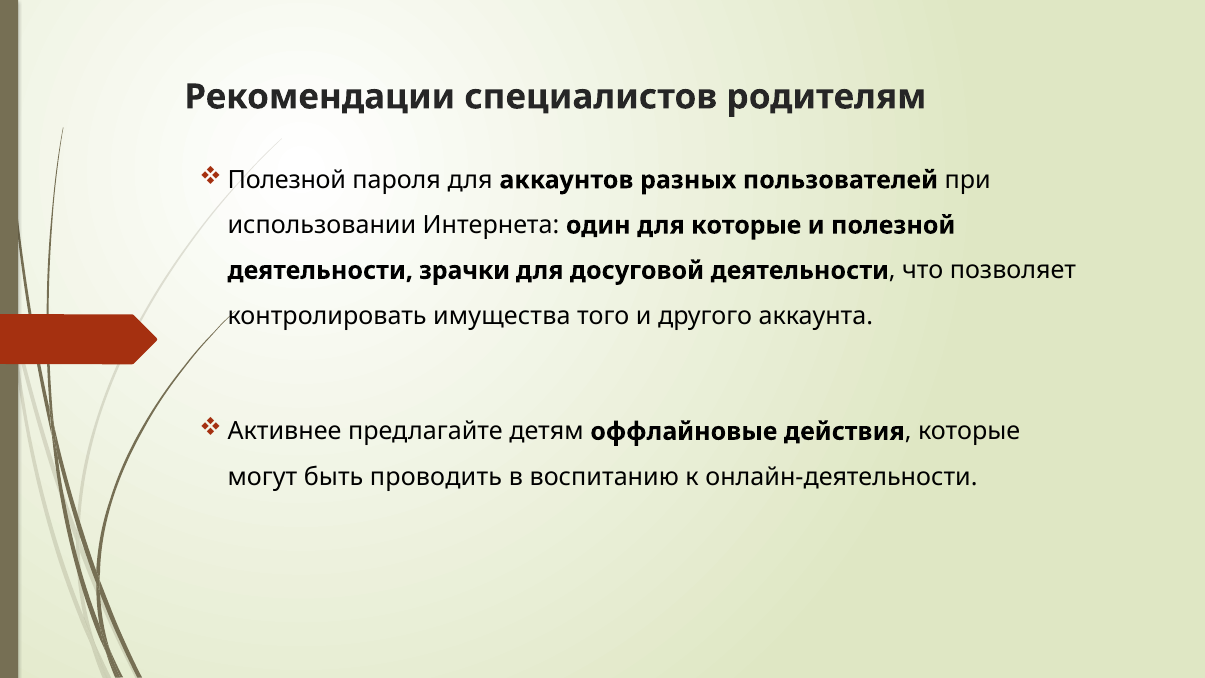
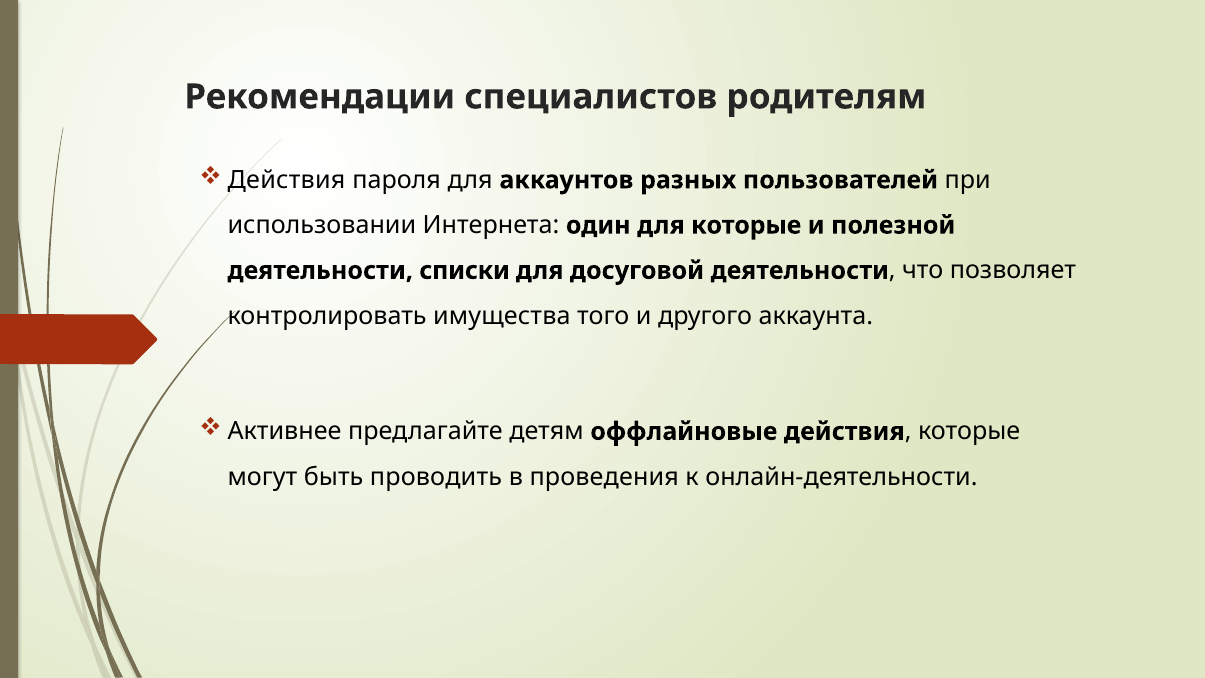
Полезной: Полезной -> Действия (287, 180)
зрачки: зрачки -> списки (465, 271)
воспитанию: воспитанию -> проведения (604, 477)
